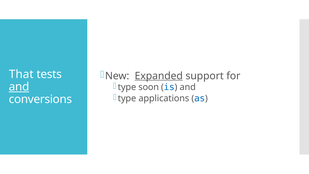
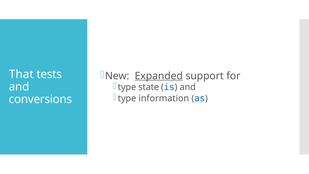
soon: soon -> state (149, 87)
and underline: present -> none (19, 87)
applications: applications -> information (164, 98)
